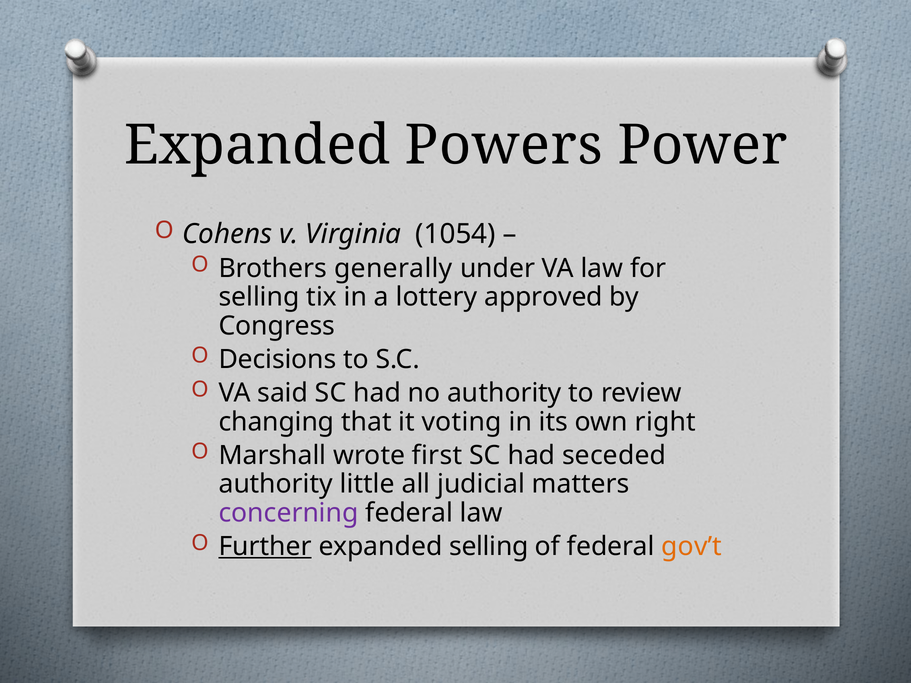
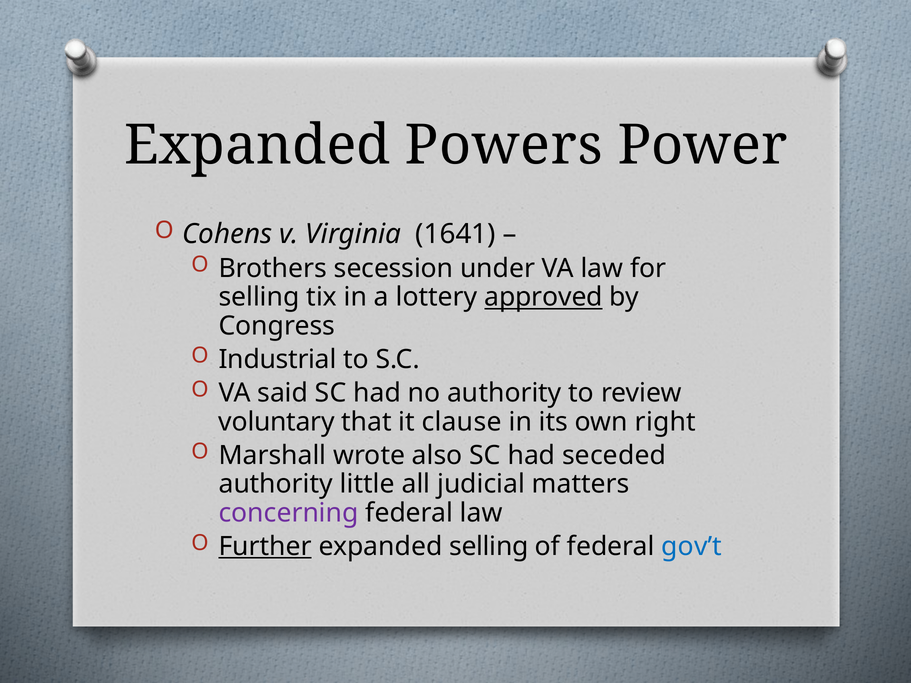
1054: 1054 -> 1641 (456, 234)
generally: generally -> secession (394, 269)
approved underline: none -> present (544, 297)
Decisions: Decisions -> Industrial (278, 360)
changing: changing -> voluntary (277, 422)
voting: voting -> clause (462, 422)
first: first -> also (437, 456)
gov’t colour: orange -> blue (692, 547)
